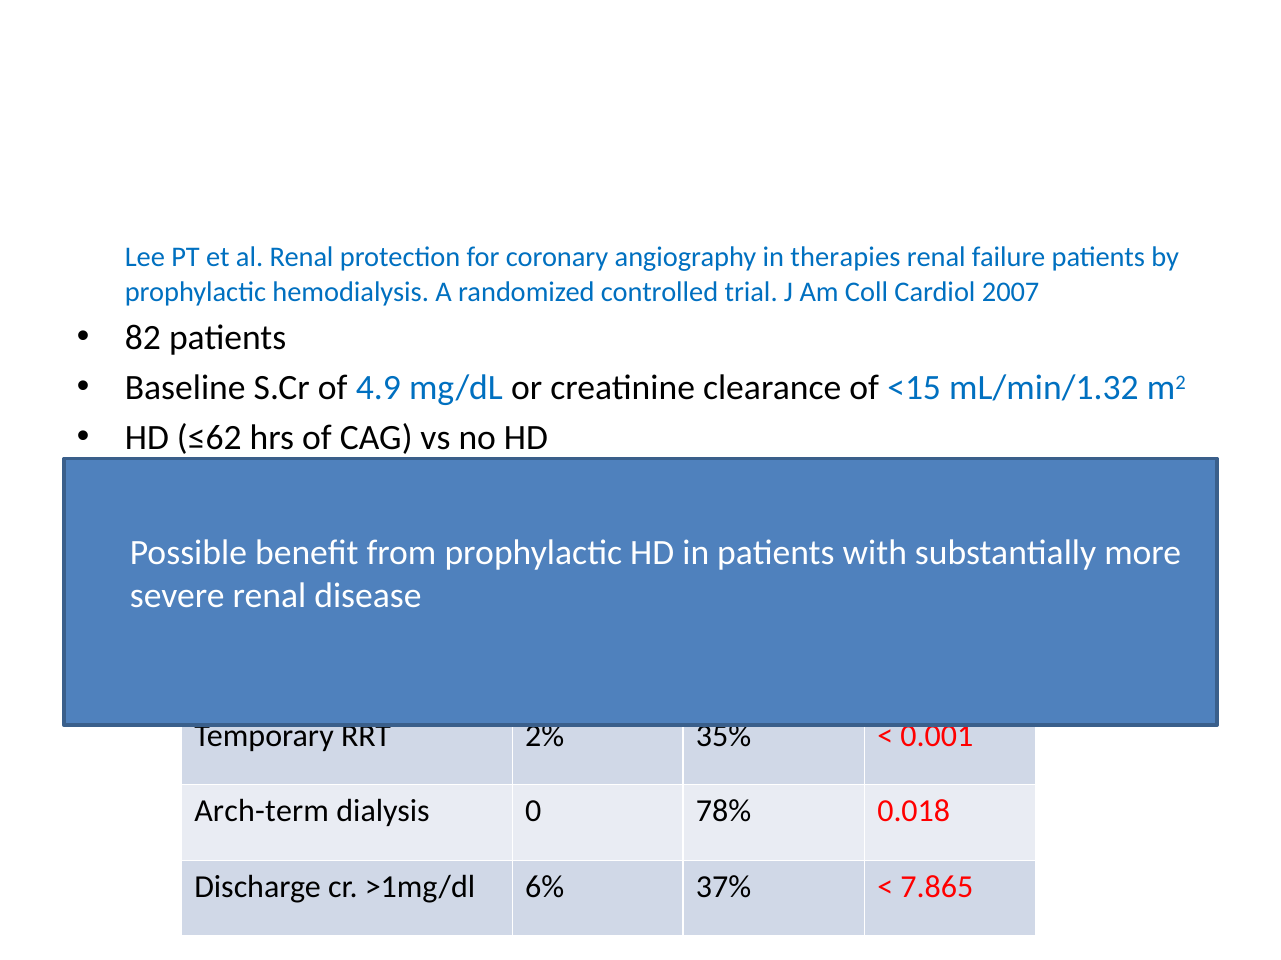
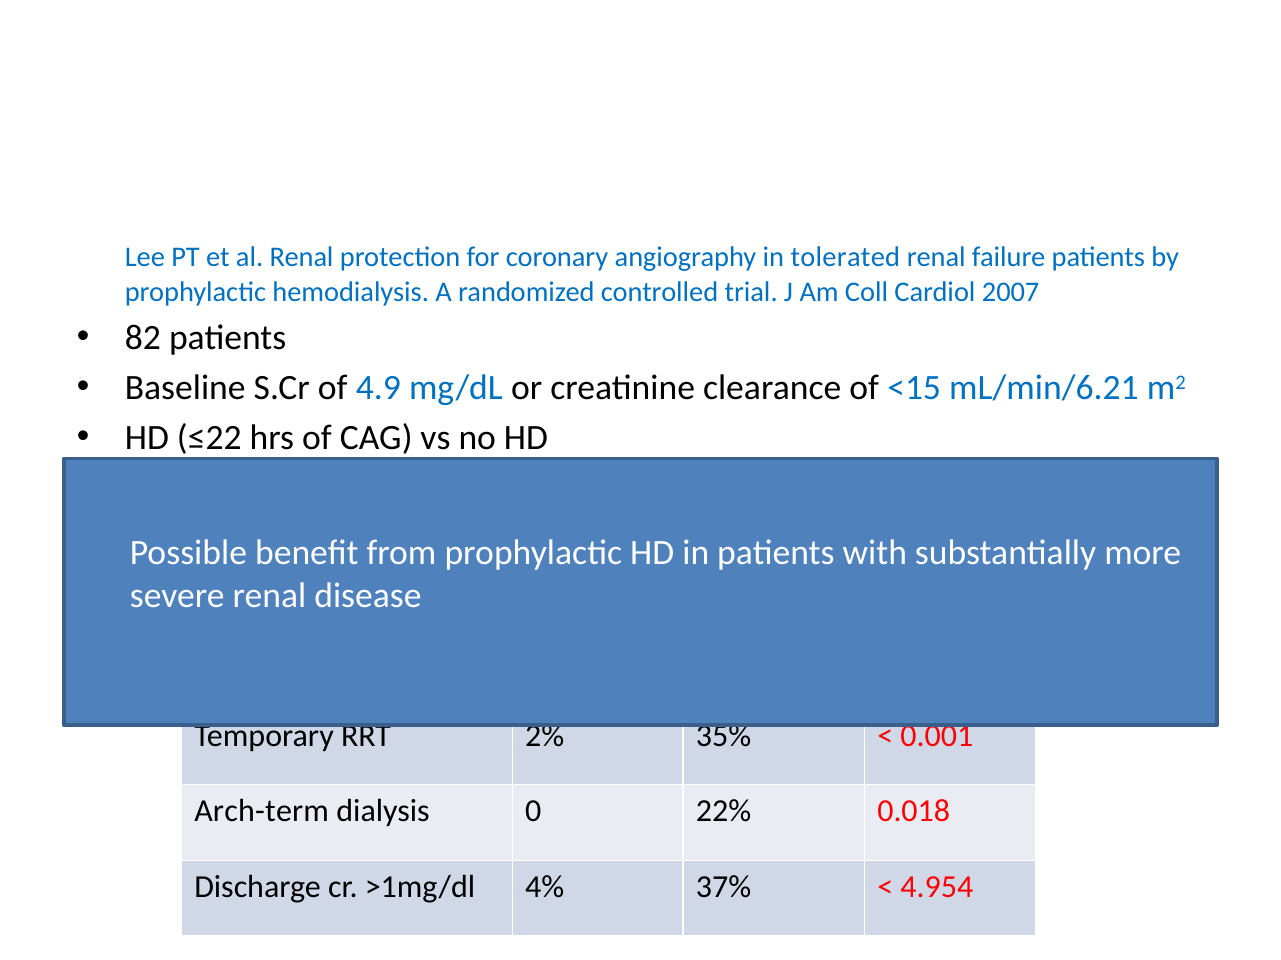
therapies: therapies -> tolerated (845, 257)
mL/min/1.32: mL/min/1.32 -> mL/min/6.21 (1044, 388)
≤62: ≤62 -> ≤22 (209, 438)
78%: 78% -> 22% (724, 812)
6%: 6% -> 4% (545, 887)
7.865: 7.865 -> 4.954 (937, 887)
